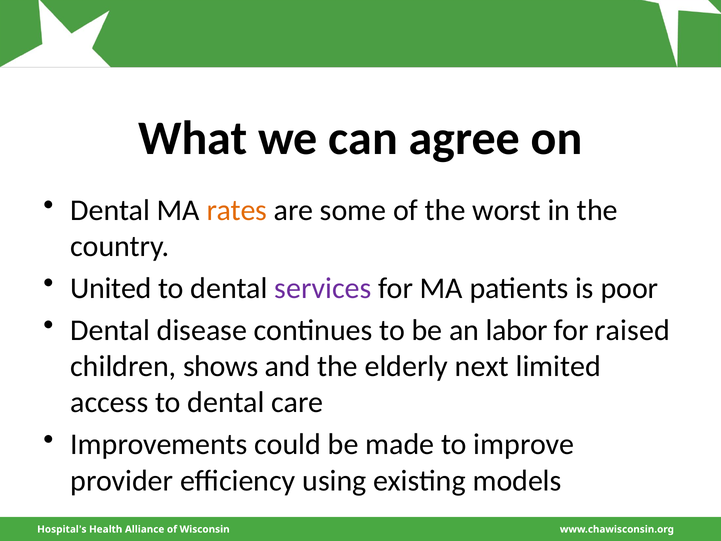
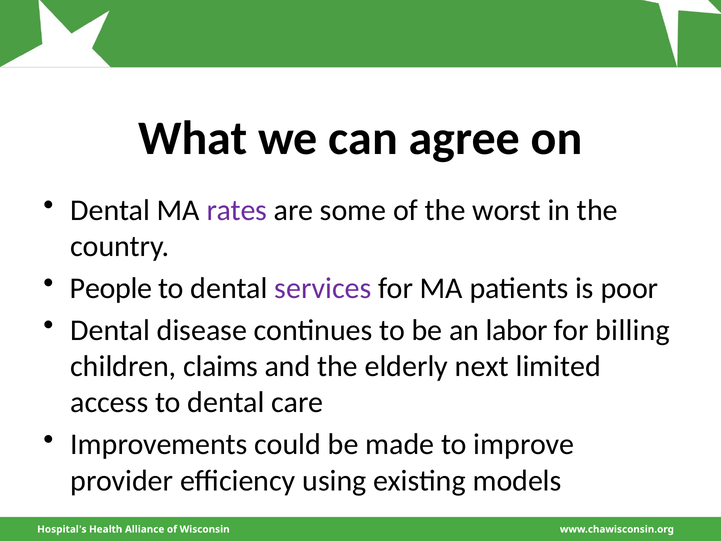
rates colour: orange -> purple (237, 210)
United: United -> People (111, 288)
raised: raised -> billing (633, 330)
shows: shows -> claims (221, 366)
